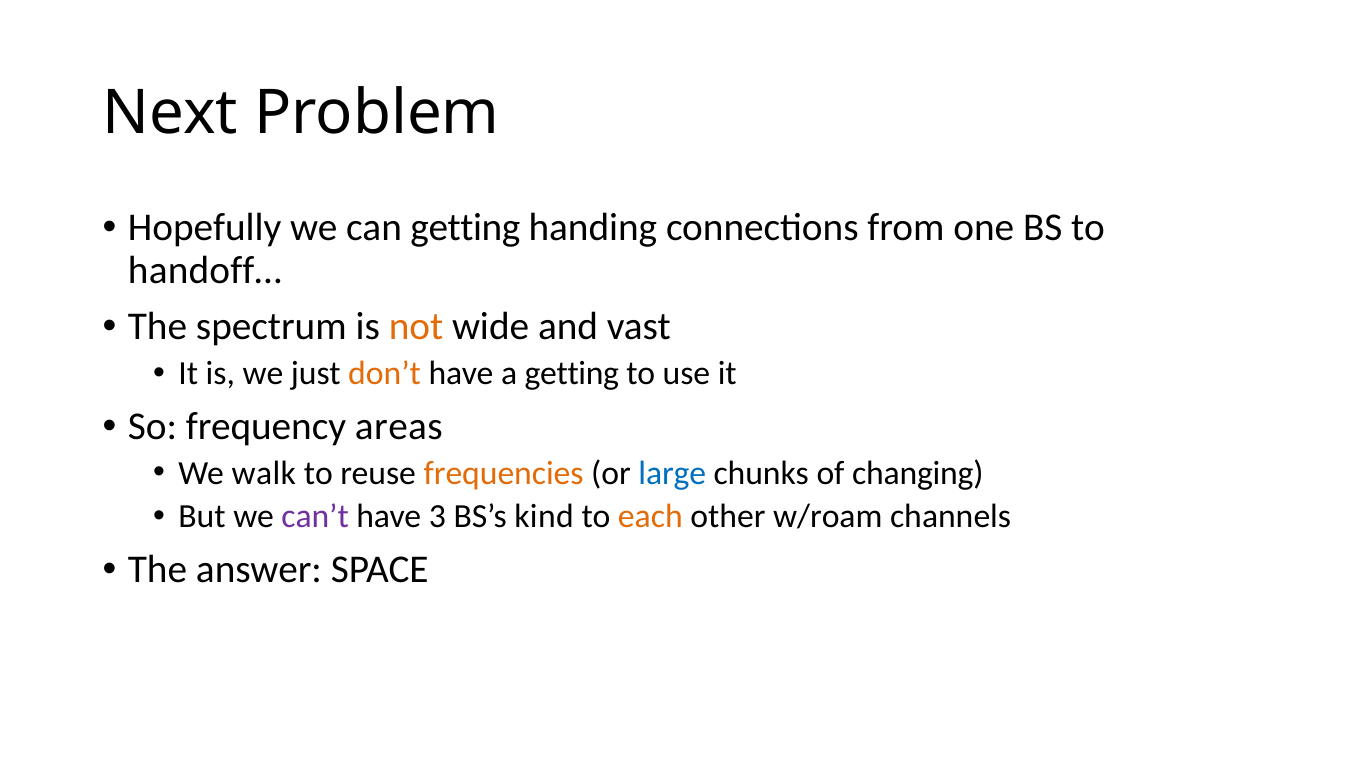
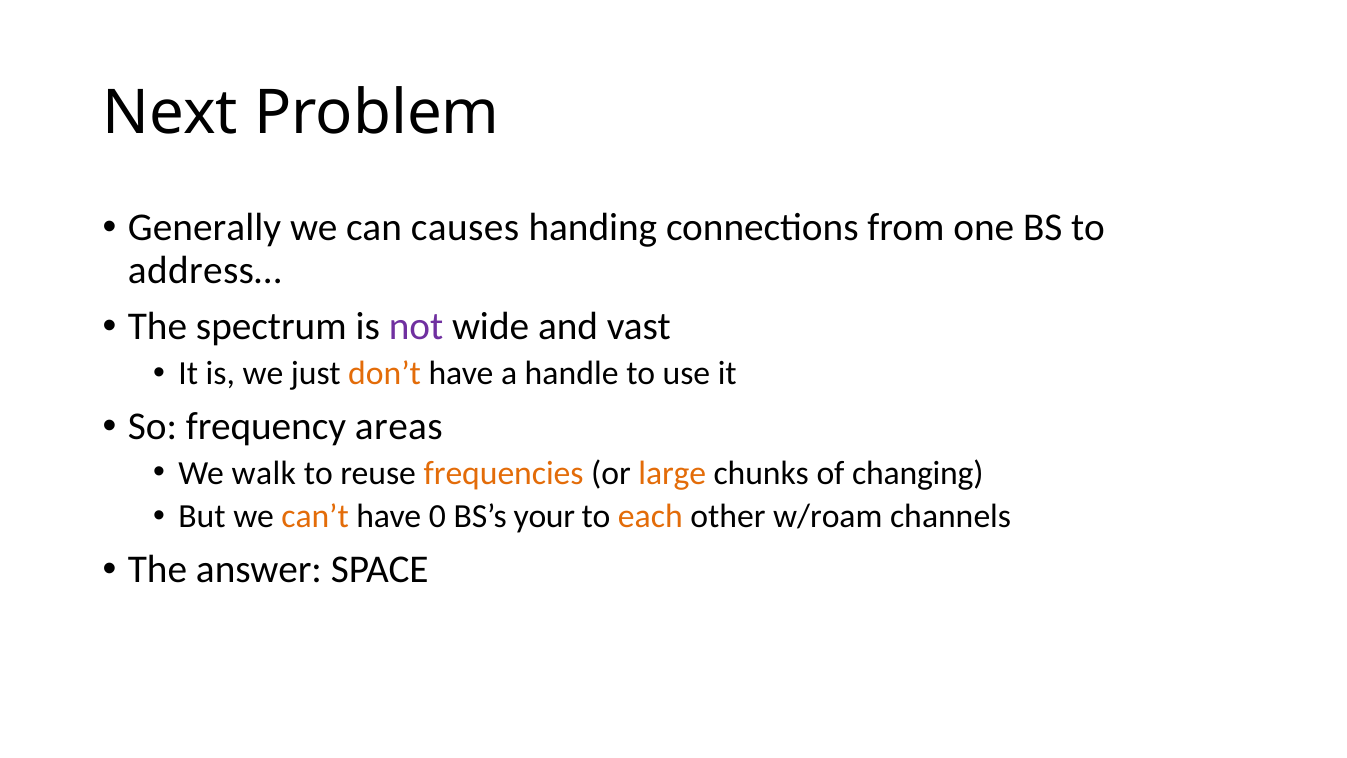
Hopefully: Hopefully -> Generally (205, 228)
can getting: getting -> causes (465, 228)
handoff…: handoff… -> address… (205, 270)
not colour: orange -> purple (416, 327)
a getting: getting -> handle (572, 373)
large colour: blue -> orange (672, 473)
can’t colour: purple -> orange (315, 516)
3: 3 -> 0 (437, 516)
kind: kind -> your (544, 516)
